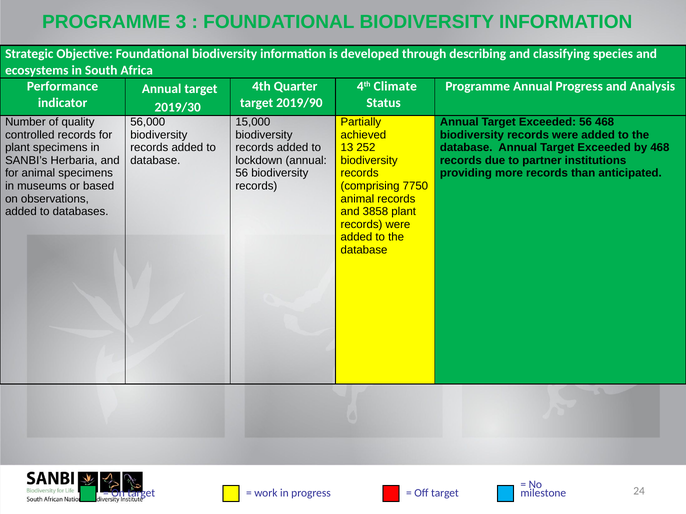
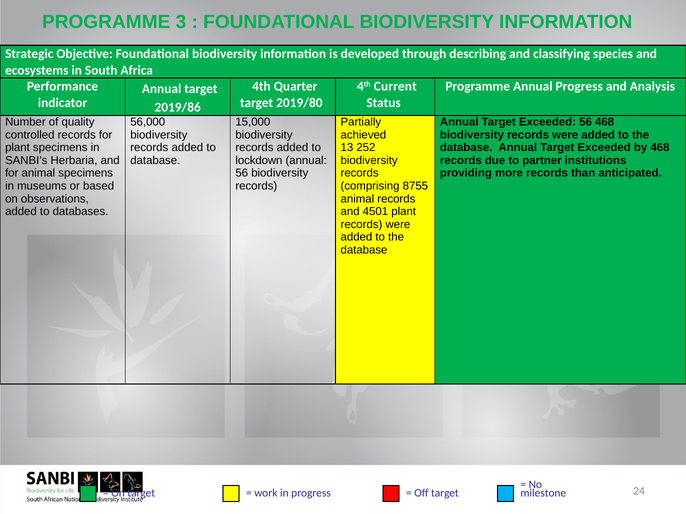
Climate: Climate -> Current (395, 87)
2019/90: 2019/90 -> 2019/80 (299, 103)
2019/30: 2019/30 -> 2019/86 (178, 108)
7750: 7750 -> 8755 (415, 186)
3858: 3858 -> 4501 (375, 212)
